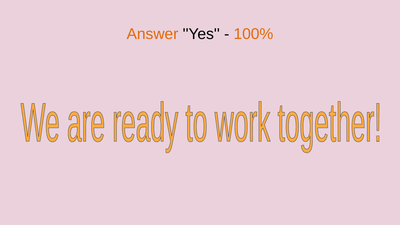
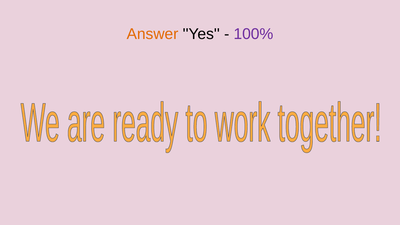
100% colour: orange -> purple (253, 34)
